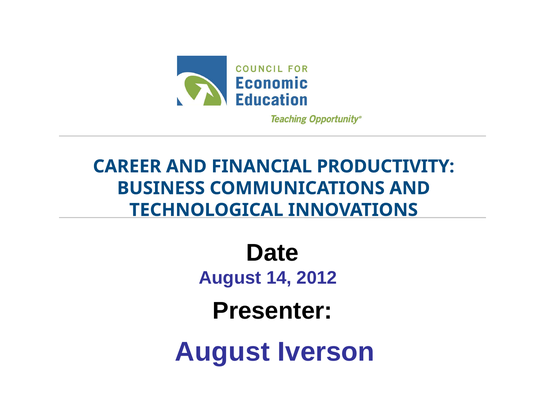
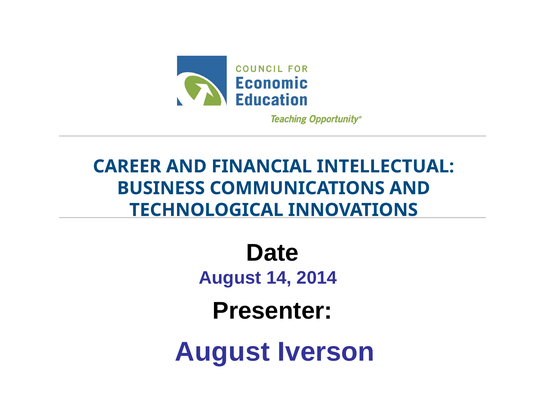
PRODUCTIVITY: PRODUCTIVITY -> INTELLECTUAL (385, 167)
2012: 2012 -> 2014 (317, 278)
